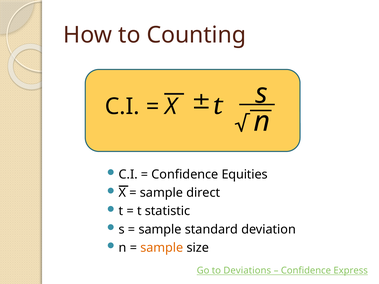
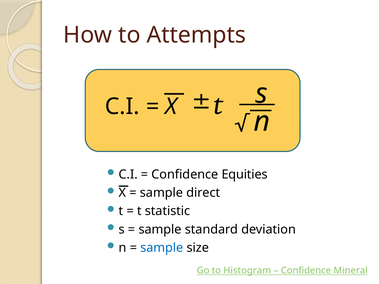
Counting: Counting -> Attempts (196, 35)
sample colour: orange -> blue (162, 248)
Deviations: Deviations -> Histogram (247, 271)
Express: Express -> Mineral (351, 271)
